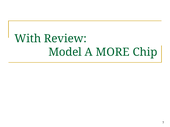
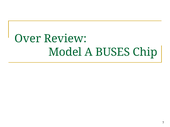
With: With -> Over (28, 39)
MORE: MORE -> BUSES (113, 52)
